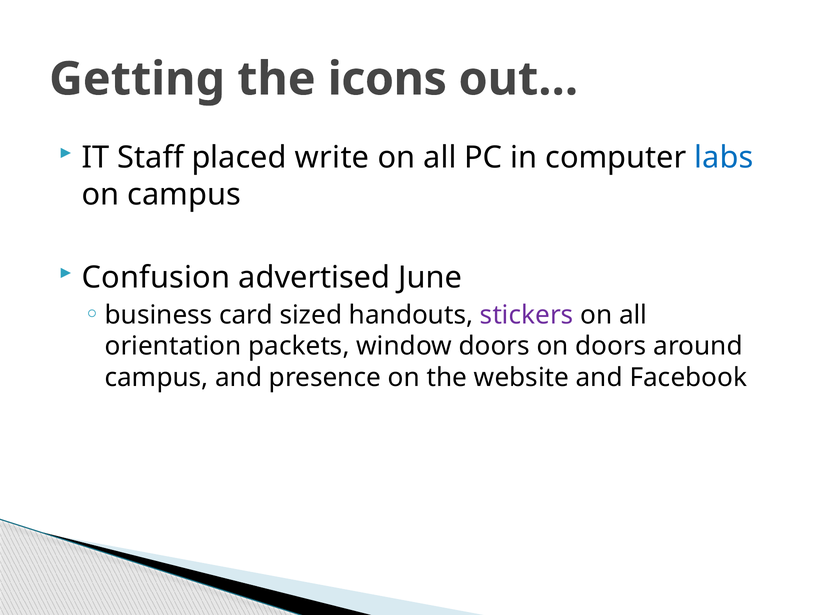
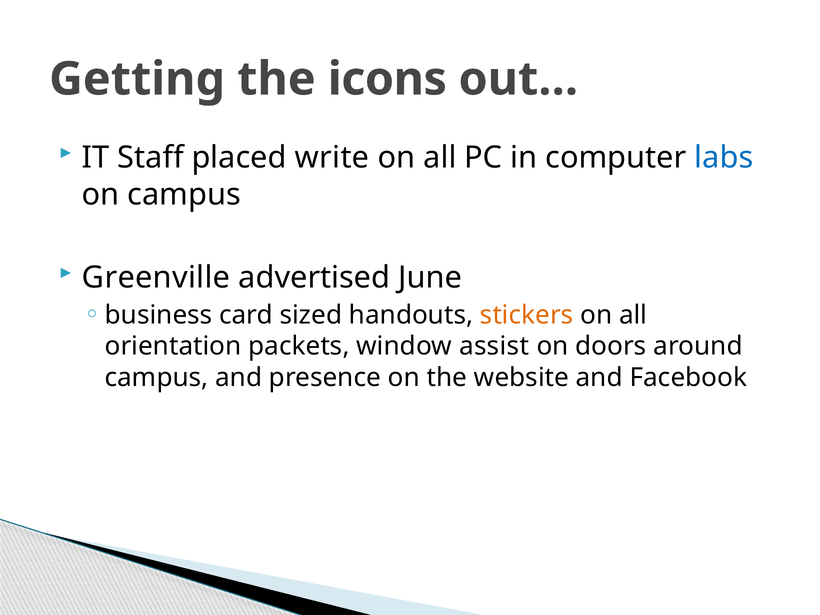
Confusion: Confusion -> Greenville (156, 277)
stickers colour: purple -> orange (527, 315)
window doors: doors -> assist (494, 346)
